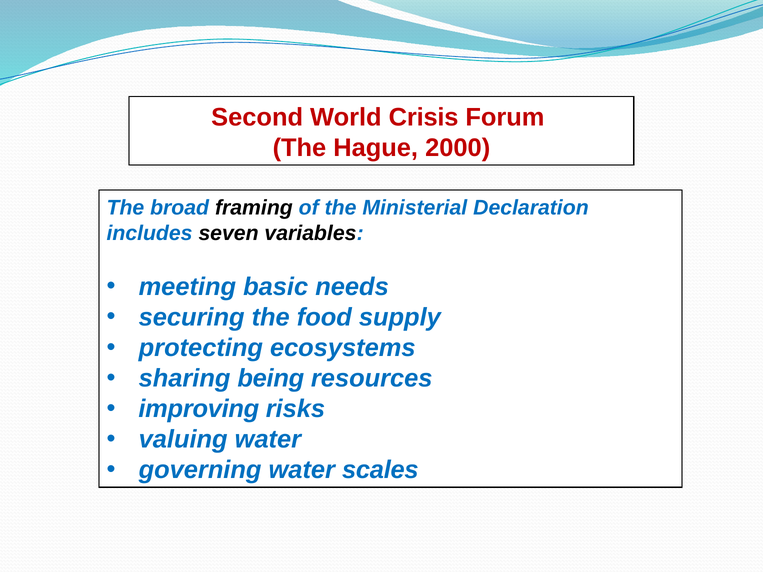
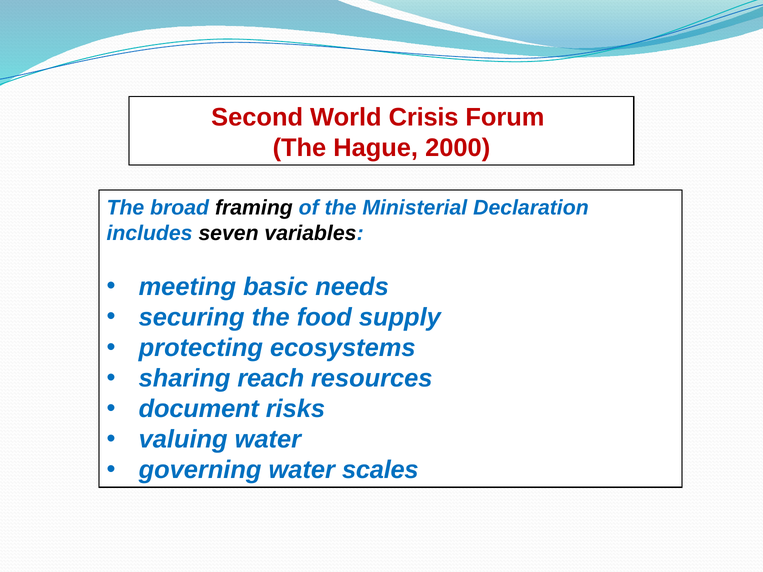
being: being -> reach (271, 379)
improving: improving -> document (199, 409)
